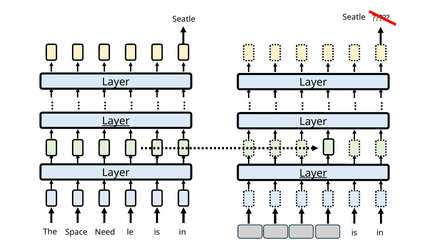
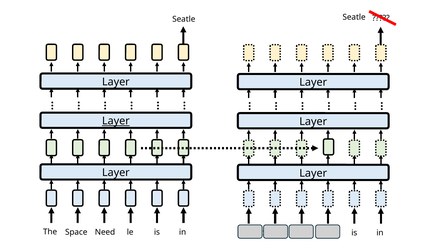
Layer underline: present -> none (313, 173)
